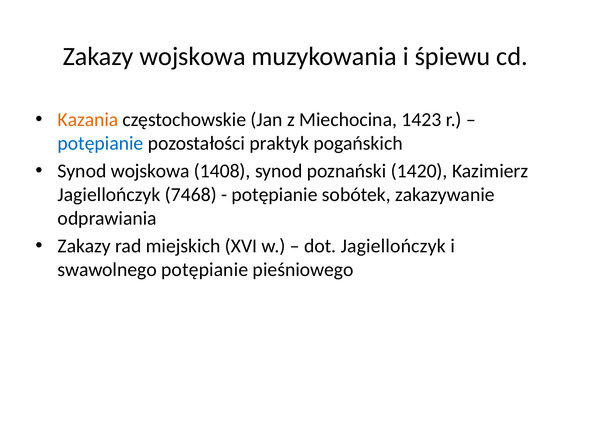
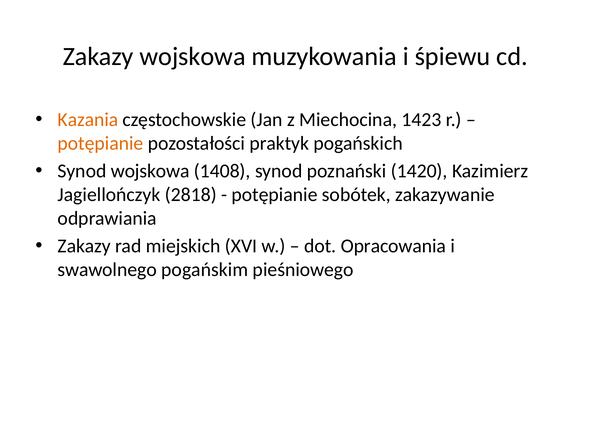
potępianie colour: blue -> orange (101, 143)
7468: 7468 -> 2818 (191, 194)
dot Jagiellończyk: Jagiellończyk -> Opracowania (393, 246)
swawolnego potępianie: potępianie -> pogańskim (205, 269)
